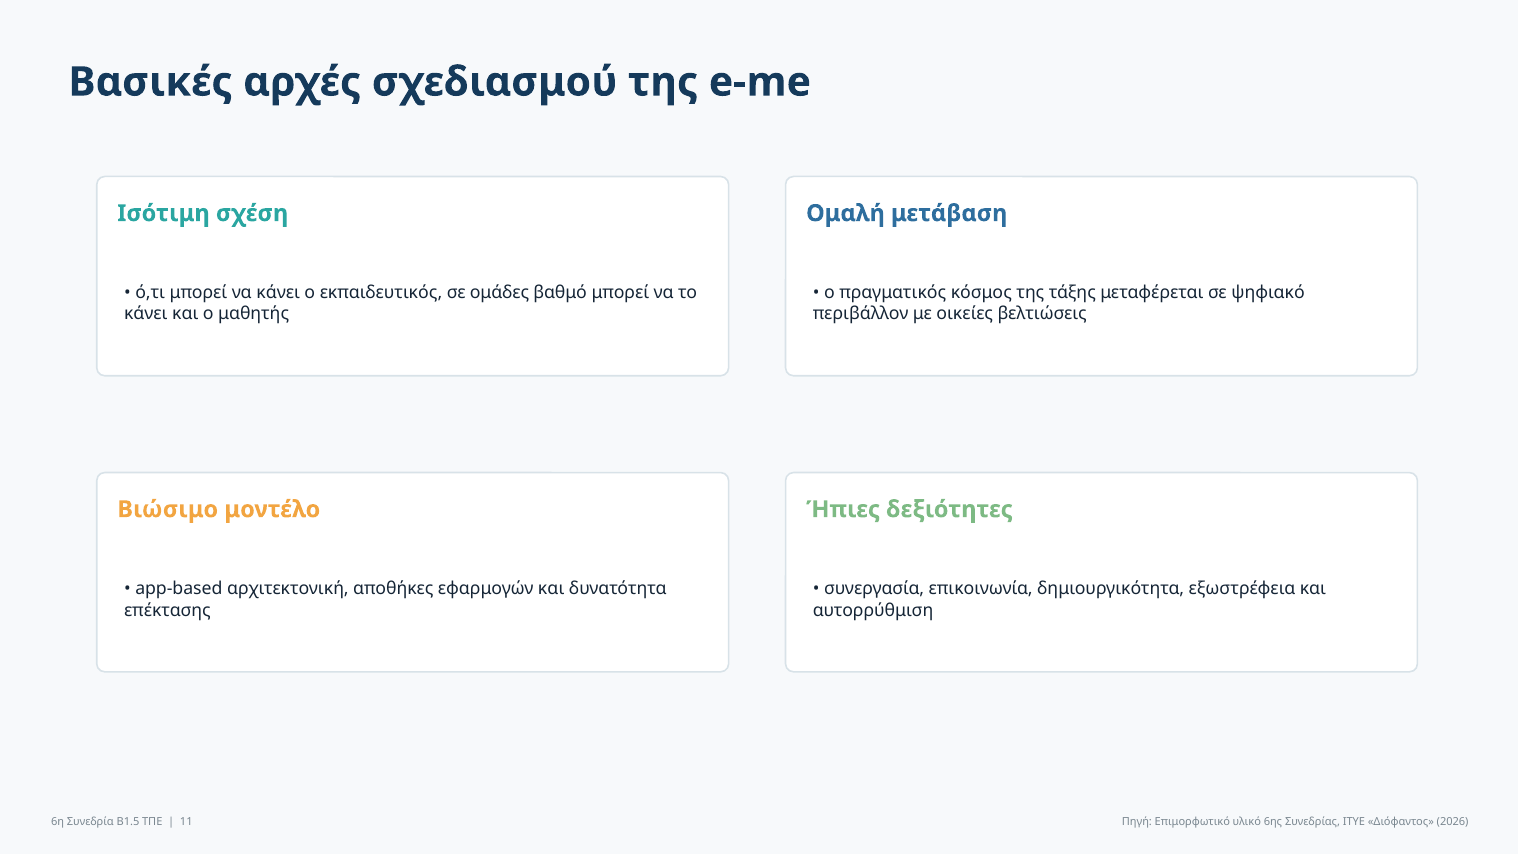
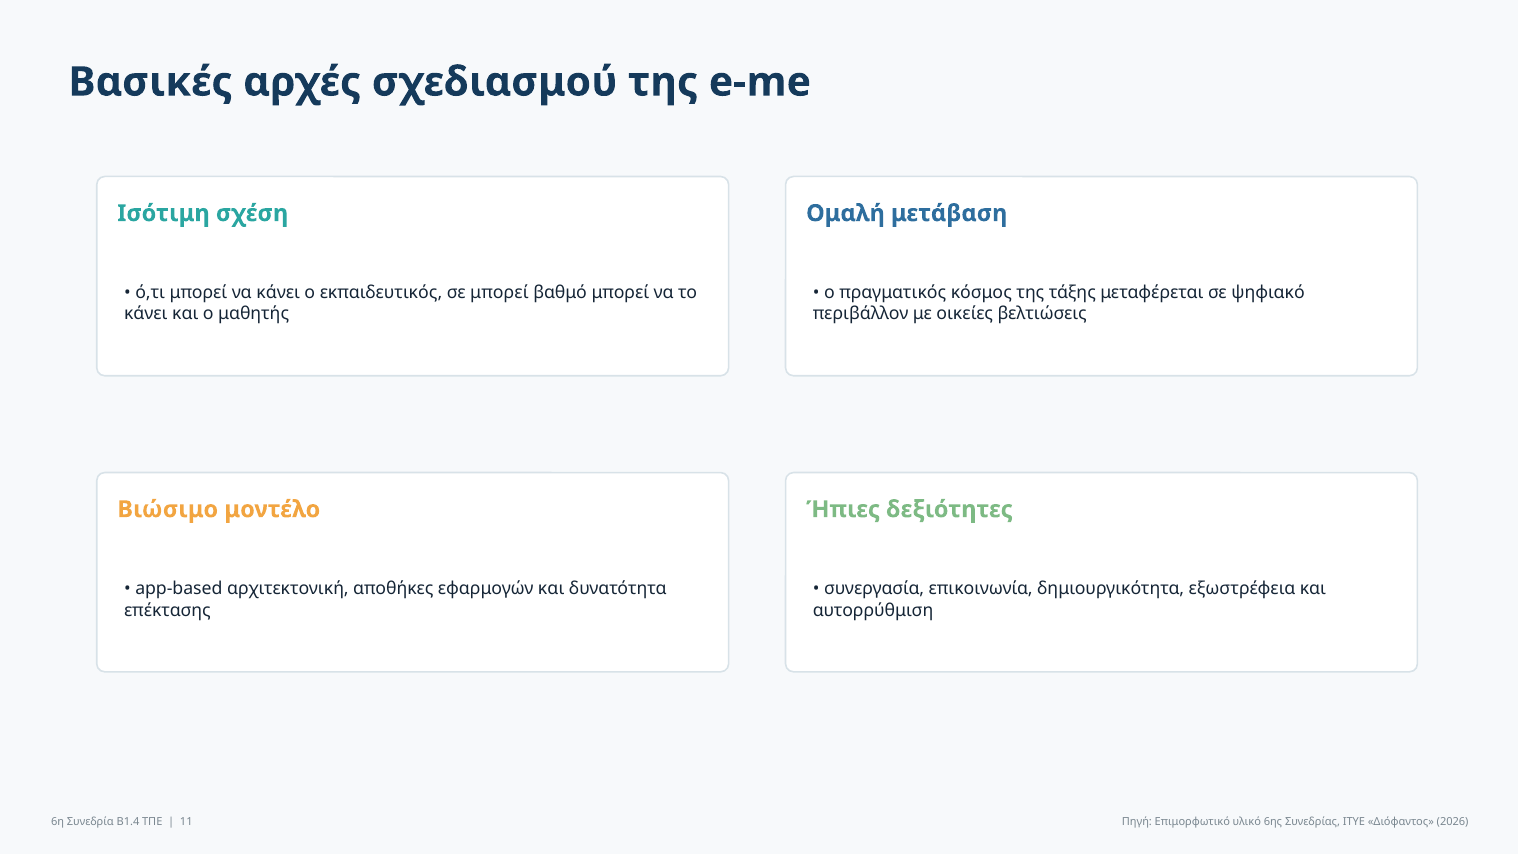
σε ομάδες: ομάδες -> μπορεί (499, 293)
Β1.5: Β1.5 -> Β1.4 (128, 822)
